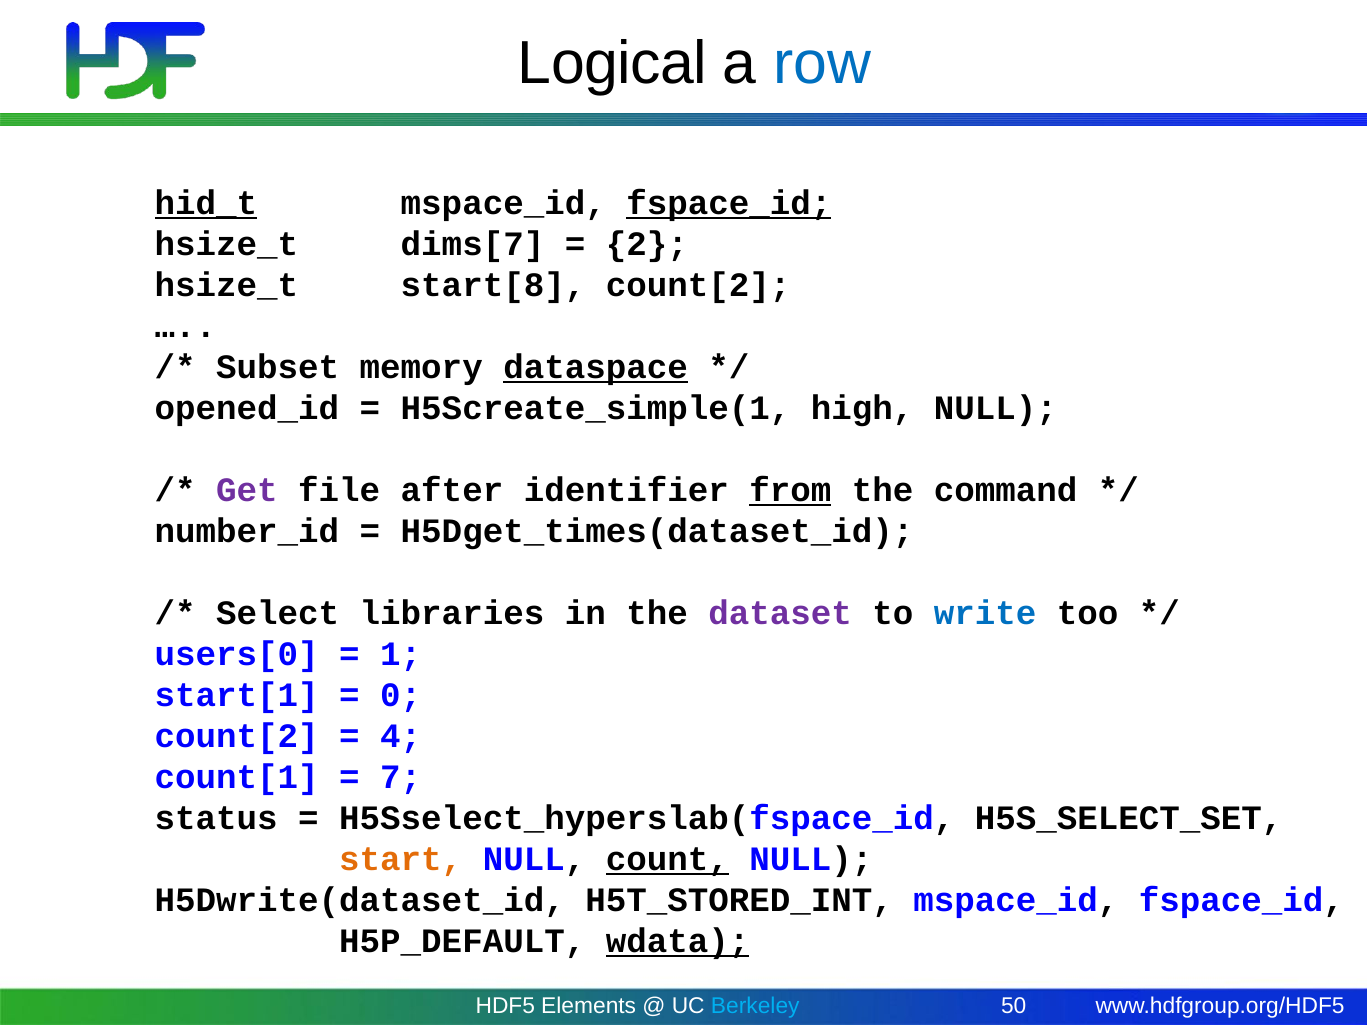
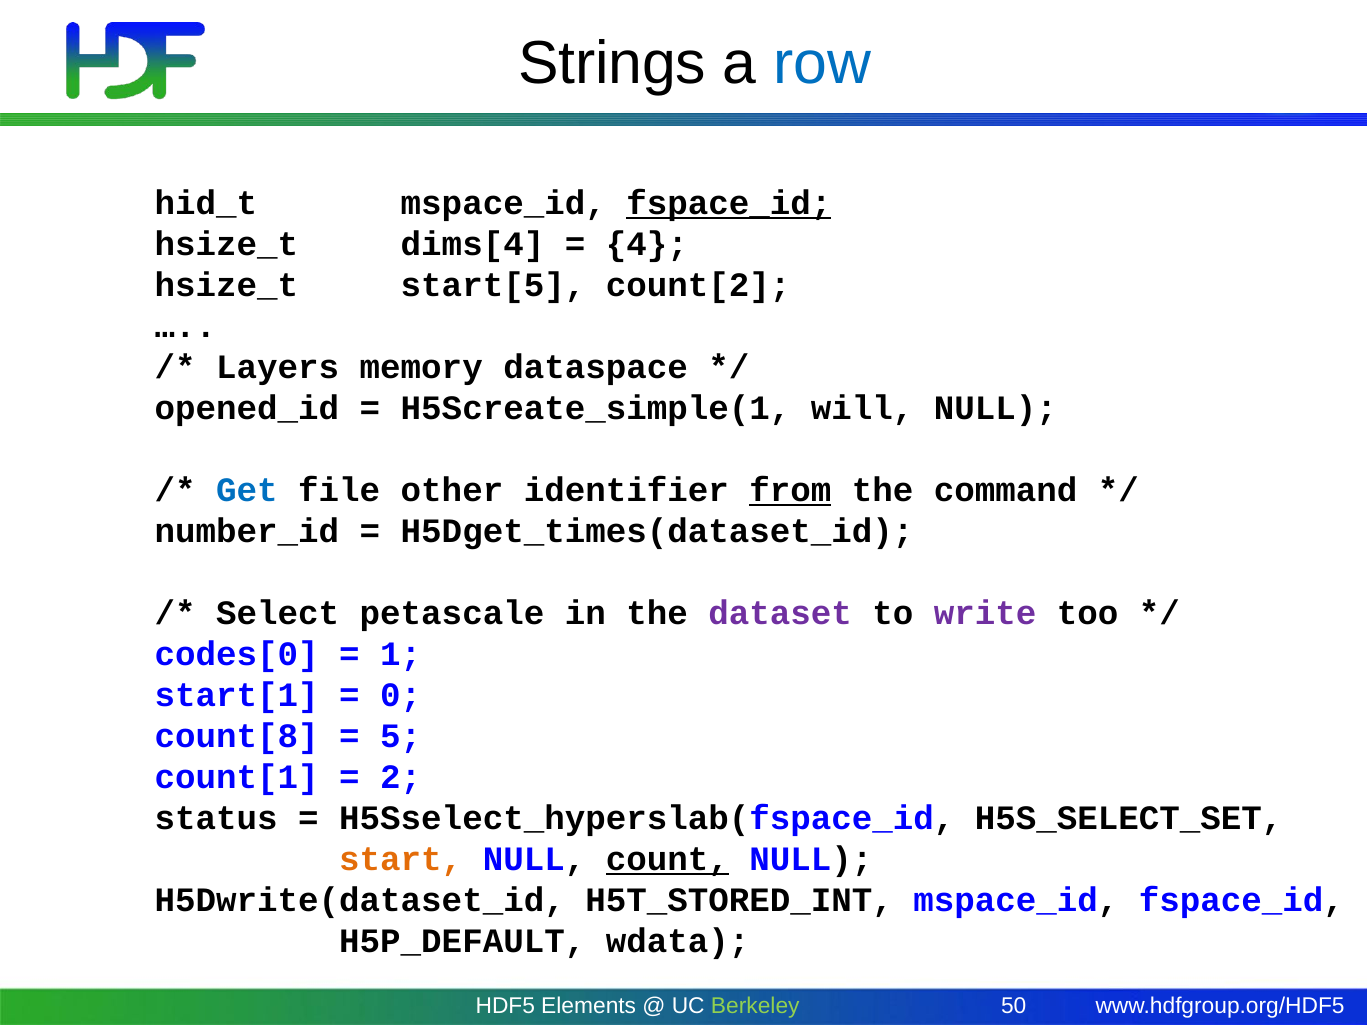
Logical: Logical -> Strings (612, 63)
hid_t underline: present -> none (206, 203)
dims[7: dims[7 -> dims[4 (473, 244)
2: 2 -> 4 (647, 244)
start[8: start[8 -> start[5 (493, 285)
Subset: Subset -> Layers (278, 367)
dataspace underline: present -> none (596, 367)
high: high -> will (862, 408)
Get colour: purple -> blue (247, 490)
after: after -> other (452, 490)
libraries: libraries -> petascale (452, 613)
write colour: blue -> purple (985, 613)
users[0: users[0 -> codes[0 (237, 654)
count[2: count[2 -> count[8 (237, 736)
4: 4 -> 5 (401, 736)
7: 7 -> 2 (401, 777)
wdata underline: present -> none (678, 941)
Berkeley colour: light blue -> light green (755, 1006)
